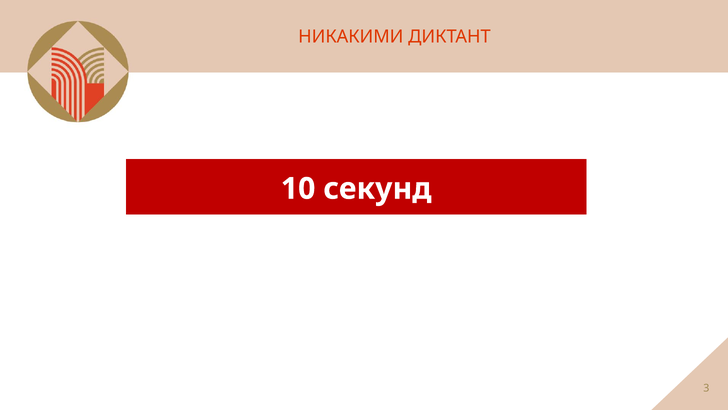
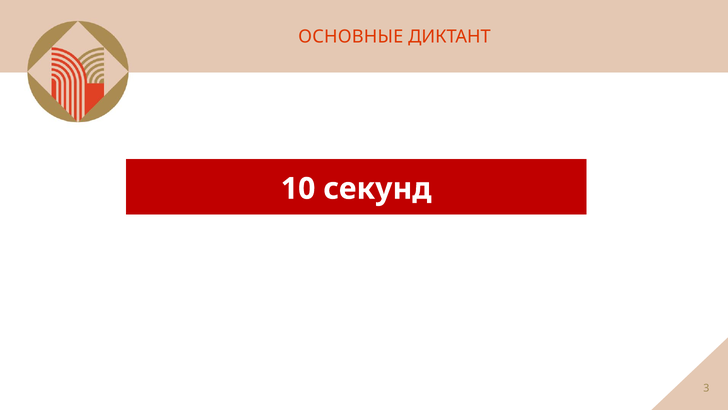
НИКАКИМИ: НИКАКИМИ -> ОСНОВНЫЕ (351, 37)
